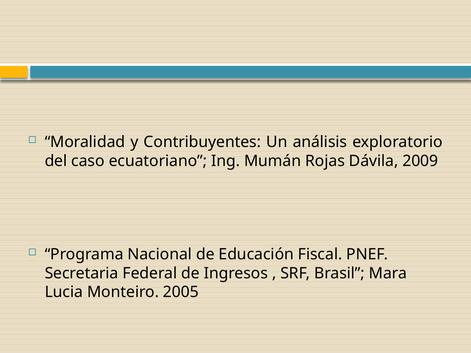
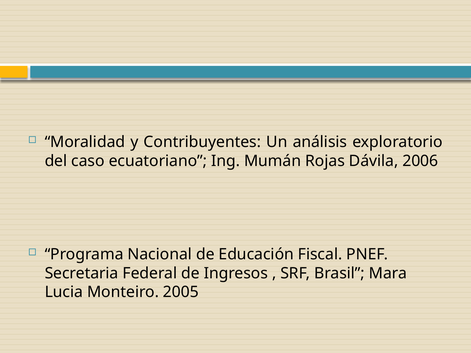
2009: 2009 -> 2006 (420, 161)
